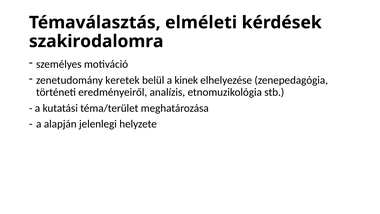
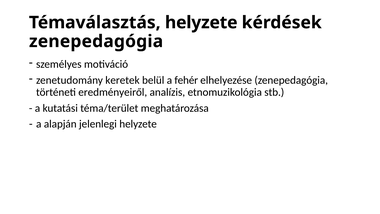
Témaválasztás elméleti: elméleti -> helyzete (201, 23)
szakirodalomra: szakirodalomra -> zenepedagógia (96, 41)
kinek: kinek -> fehér (186, 80)
